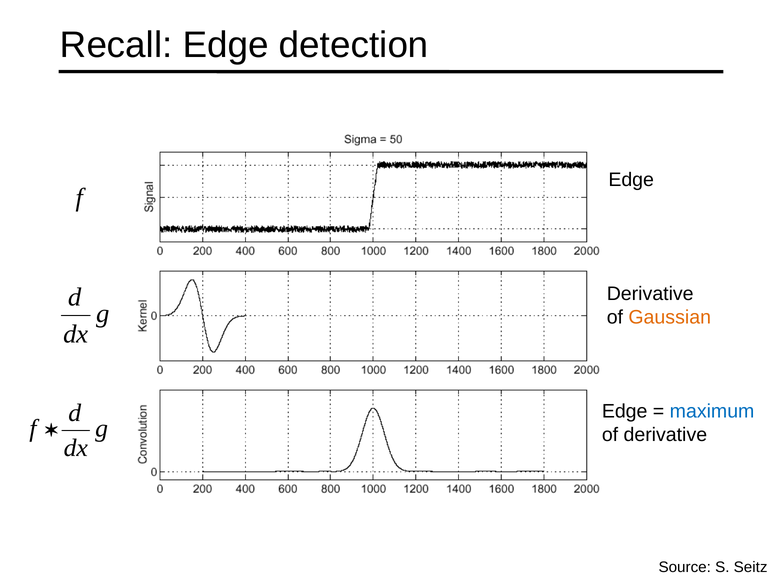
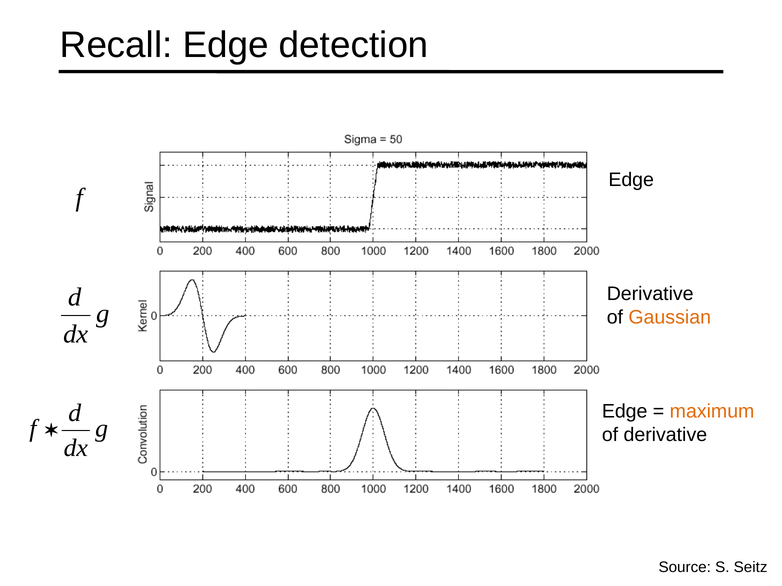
maximum colour: blue -> orange (712, 412)
